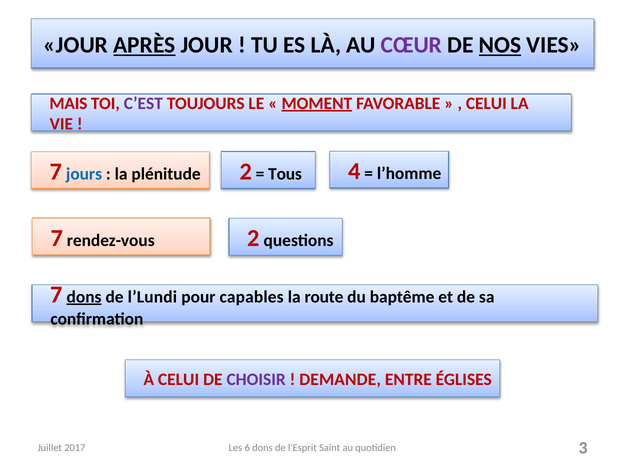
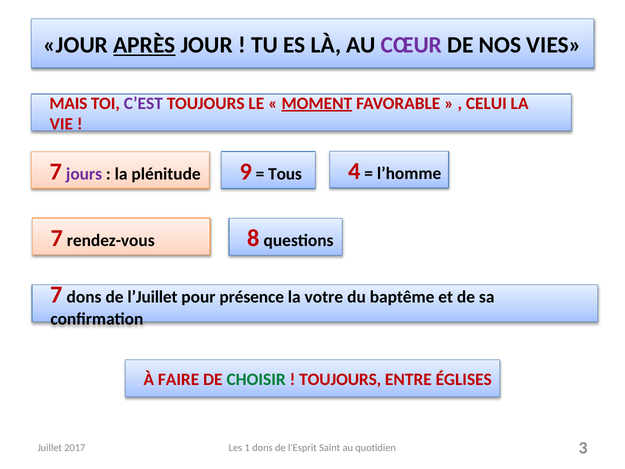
NOS underline: present -> none (500, 45)
jours colour: blue -> purple (84, 174)
plénitude 2: 2 -> 9 (246, 172)
rendez-vous 2: 2 -> 8 (254, 238)
dons underline: present -> none (84, 297)
l’Lundi: l’Lundi -> l’Juillet (153, 297)
capables: capables -> présence (252, 297)
route: route -> votre (324, 297)
À CELUI: CELUI -> FAIRE (179, 379)
CHOISIR colour: purple -> green (256, 379)
DEMANDE: DEMANDE -> TOUJOURS (340, 379)
6: 6 -> 1 (247, 448)
